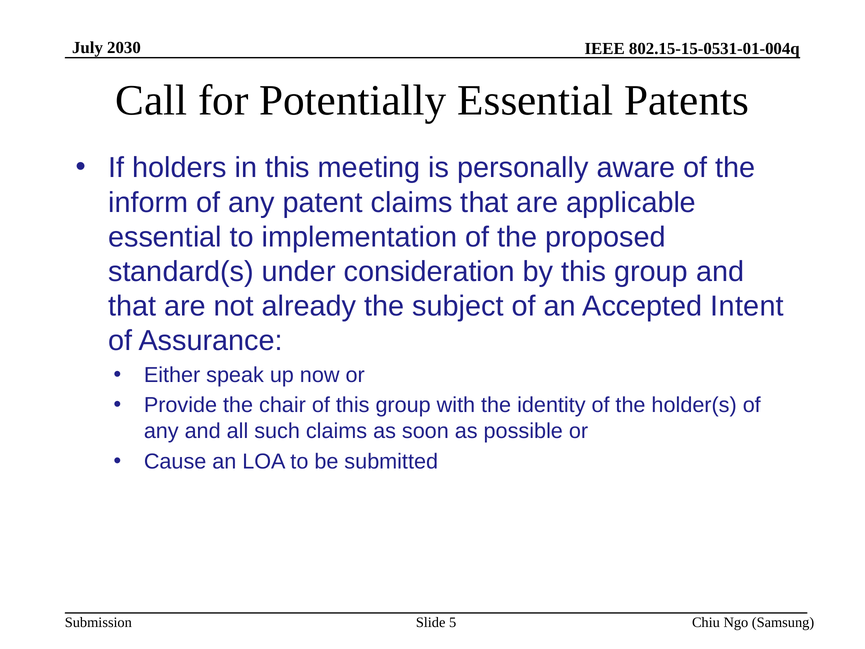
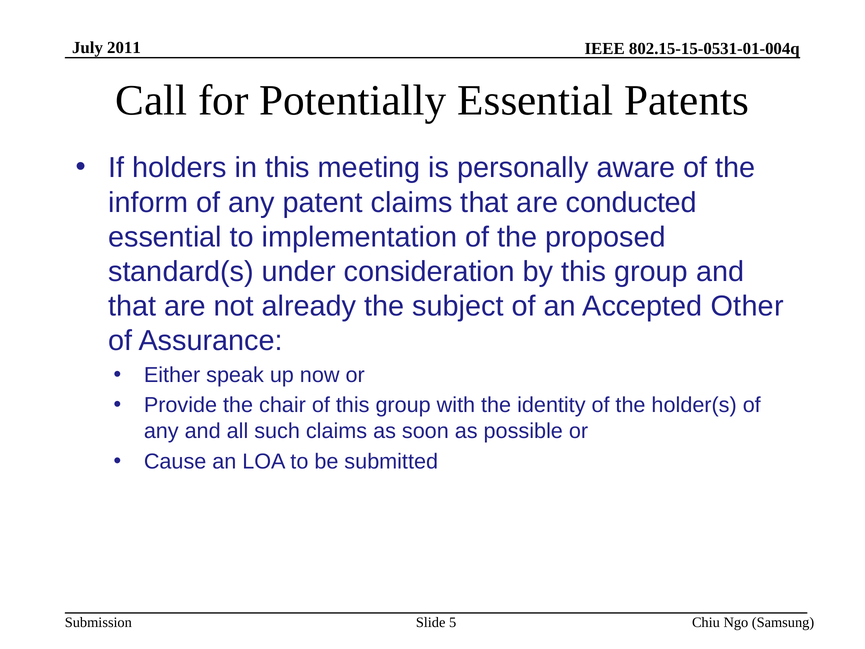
2030: 2030 -> 2011 (124, 48)
applicable: applicable -> conducted (631, 202)
Intent: Intent -> Other (747, 306)
